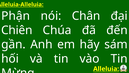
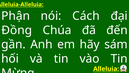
Chân: Chân -> Cách (86, 16)
Chiên: Chiên -> Đồng (17, 30)
